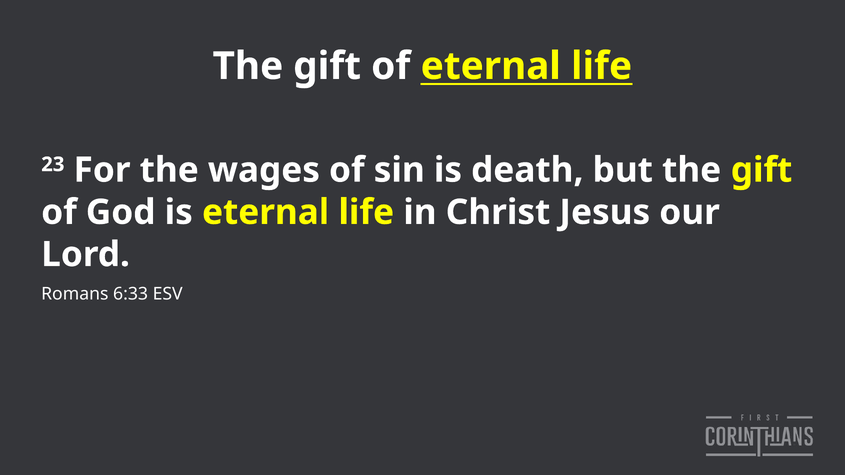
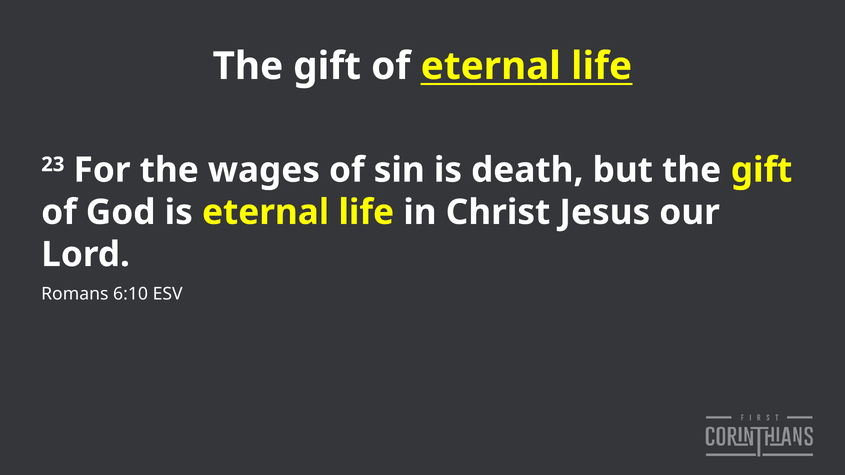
6:33: 6:33 -> 6:10 (131, 294)
